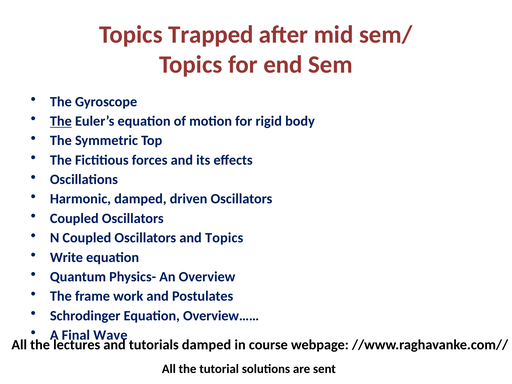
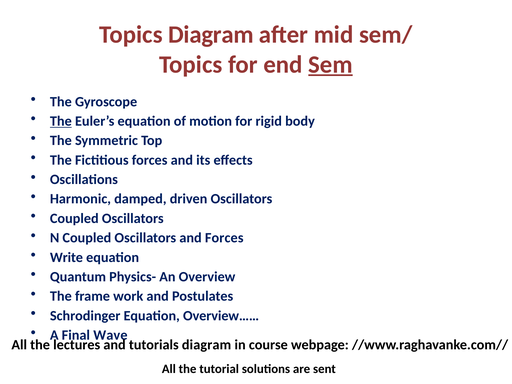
Topics Trapped: Trapped -> Diagram (211, 35)
Sem underline: none -> present (330, 64)
and Topics: Topics -> Forces (224, 238)
tutorials damped: damped -> diagram (207, 345)
